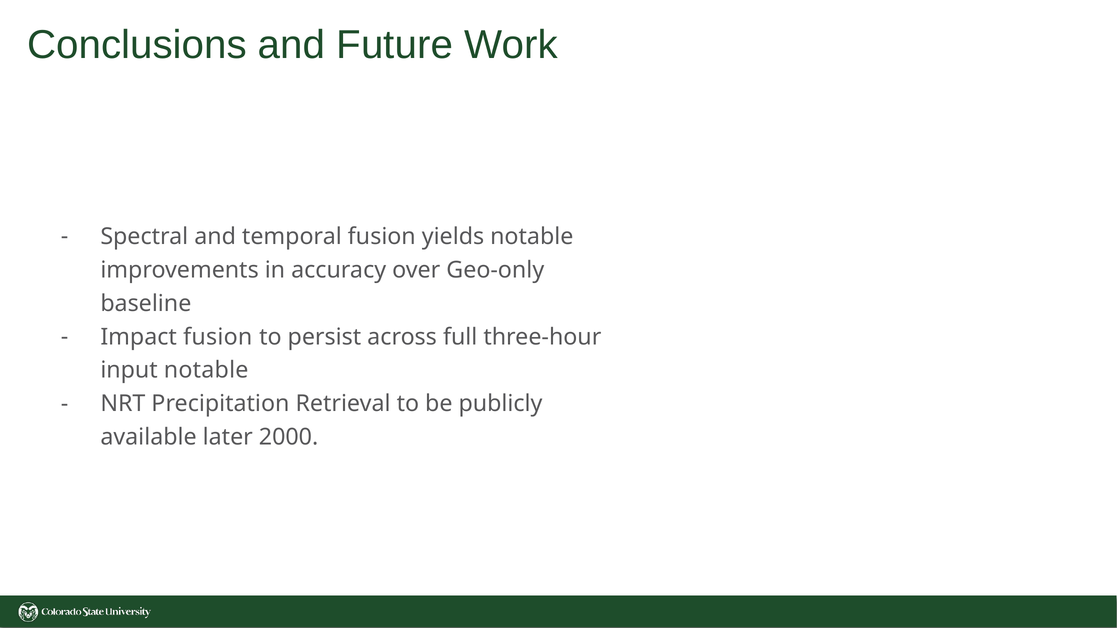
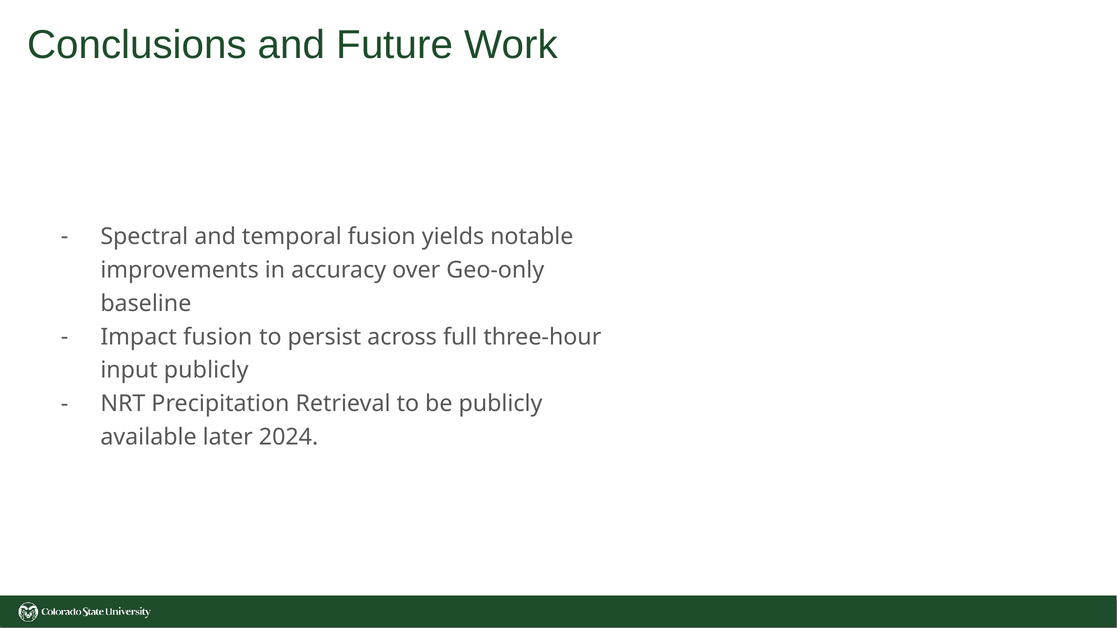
input notable: notable -> publicly (206, 371)
2000: 2000 -> 2024 (289, 438)
